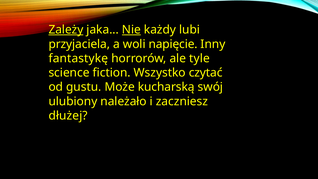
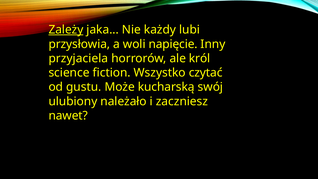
Nie underline: present -> none (131, 30)
przyjaciela: przyjaciela -> przysłowia (79, 44)
fantastykę: fantastykę -> przyjaciela (78, 58)
tyle: tyle -> król (200, 58)
dłużej: dłużej -> nawet (68, 116)
